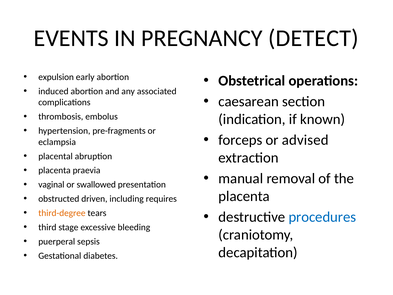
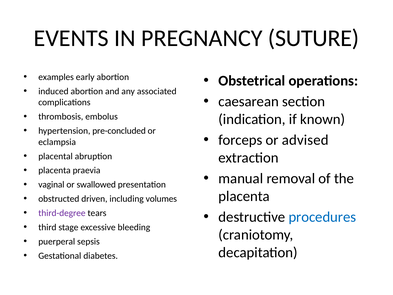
DETECT: DETECT -> SUTURE (314, 38)
expulsion: expulsion -> examples (56, 77)
pre-fragments: pre-fragments -> pre-concluded (119, 131)
requires: requires -> volumes (161, 199)
third-degree colour: orange -> purple (62, 213)
